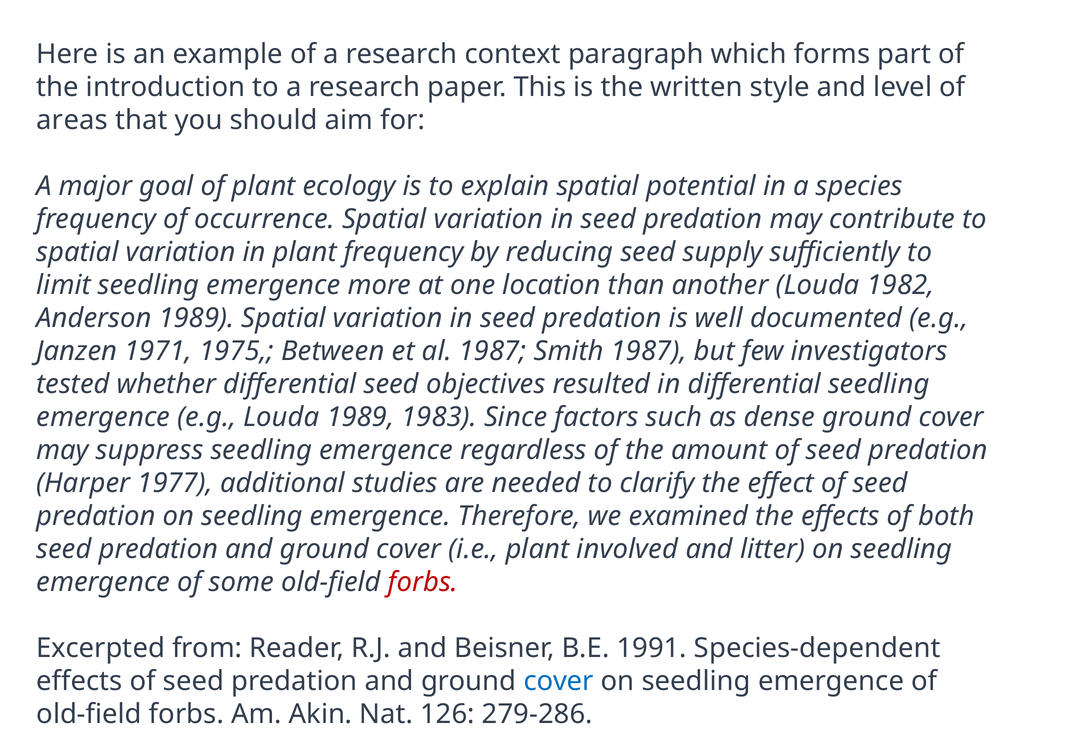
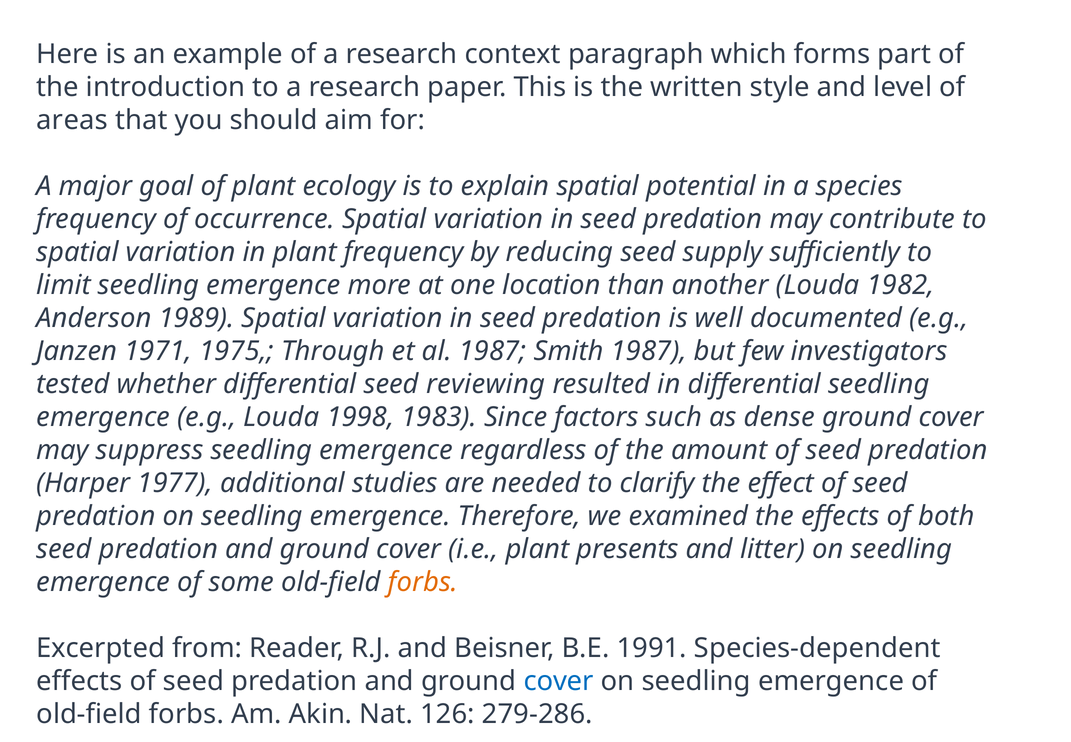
Between: Between -> Through (333, 351)
objectives: objectives -> reviewing (486, 384)
Louda 1989: 1989 -> 1998 (360, 417)
involved: involved -> presents (627, 549)
forbs colour: red -> orange (423, 582)
